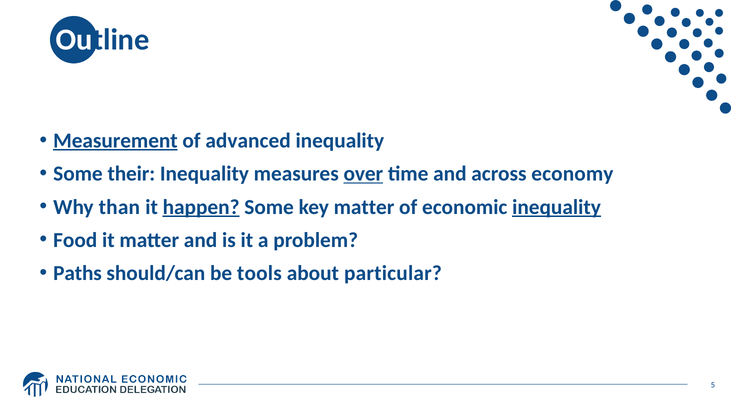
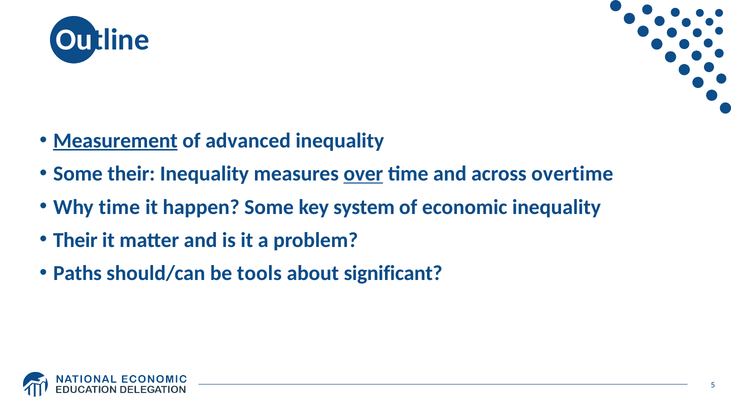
economy: economy -> overtime (572, 174)
Why than: than -> time (119, 207)
happen underline: present -> none (201, 207)
key matter: matter -> system (364, 207)
inequality underline: present -> none (557, 207)
Food: Food -> Their (75, 240)
particular: particular -> significant (393, 273)
